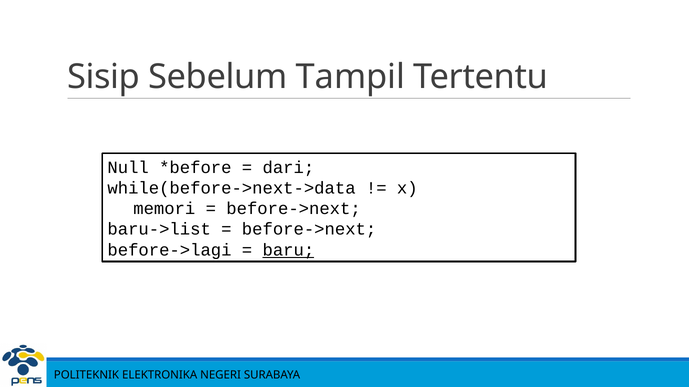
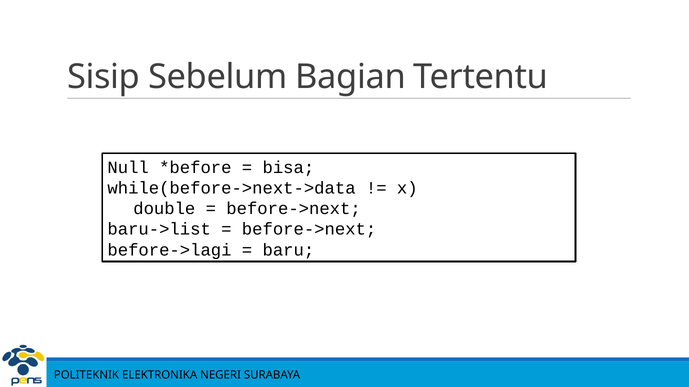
Tampil: Tampil -> Bagian (351, 77)
dari: dari -> bisa (288, 168)
memori: memori -> double (164, 209)
baru underline: present -> none (288, 250)
